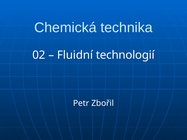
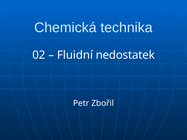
technologií: technologií -> nedostatek (125, 55)
